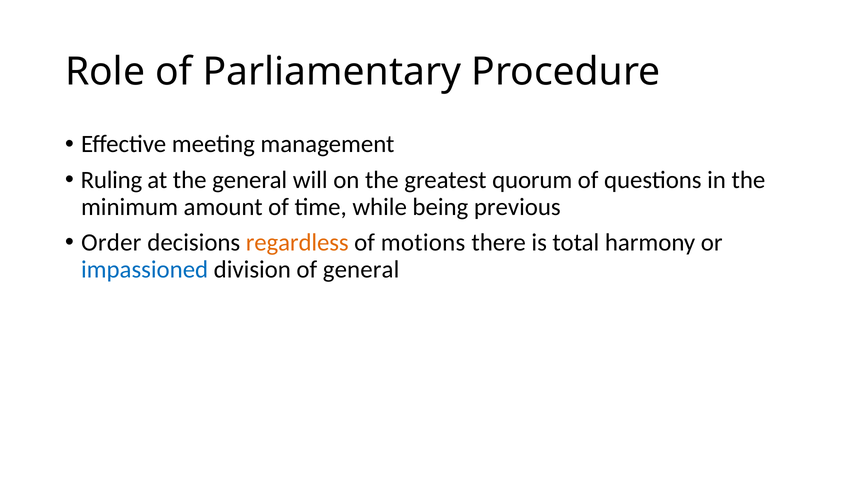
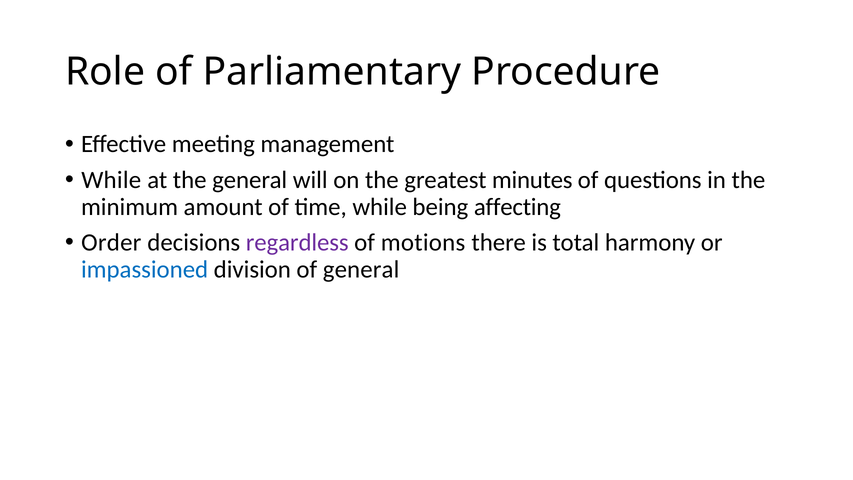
Ruling: Ruling -> While (111, 180)
quorum: quorum -> minutes (532, 180)
previous: previous -> affecting (517, 207)
regardless colour: orange -> purple (297, 243)
